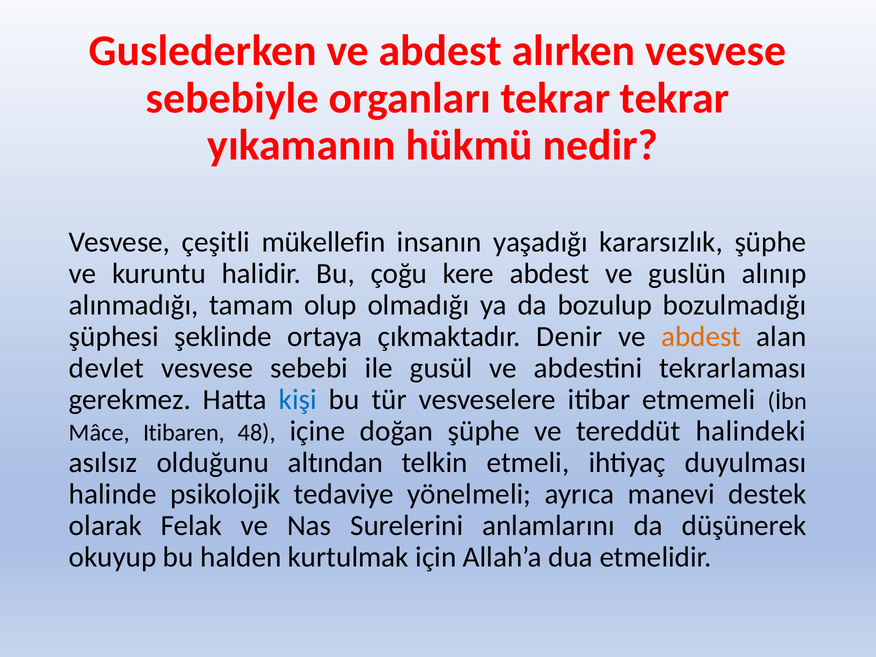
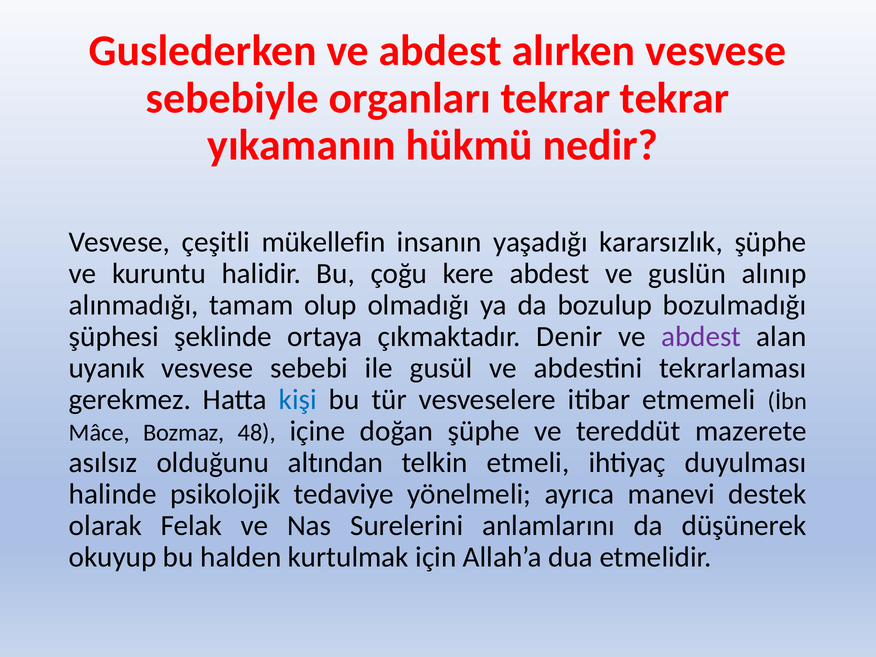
abdest colour: orange -> purple (701, 337)
devlet: devlet -> uyanık (107, 368)
Itibaren: Itibaren -> Bozmaz (184, 433)
halindeki: halindeki -> mazerete (751, 431)
